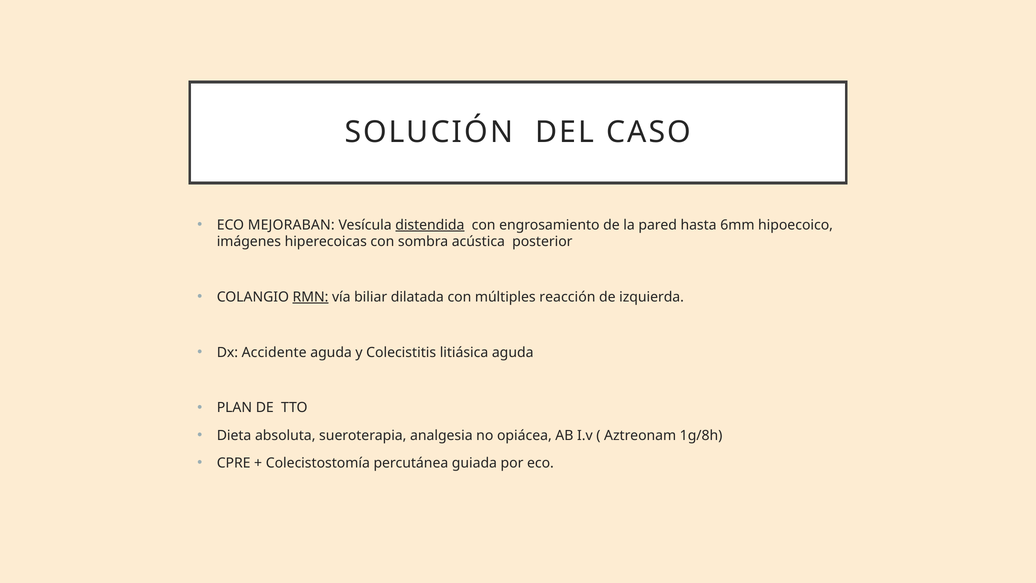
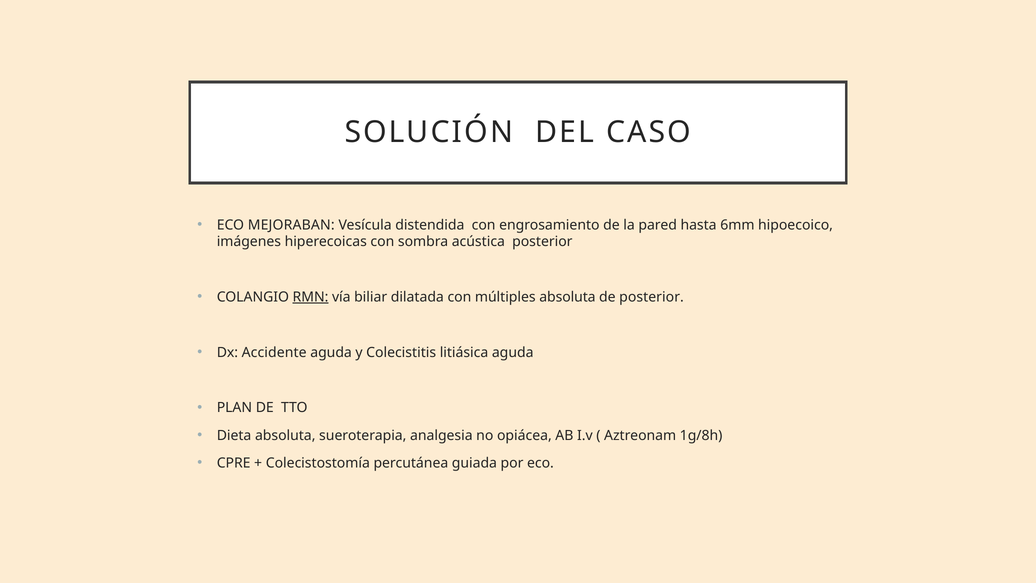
distendida underline: present -> none (430, 225)
múltiples reacción: reacción -> absoluta (567, 297)
de izquierda: izquierda -> posterior (652, 297)
